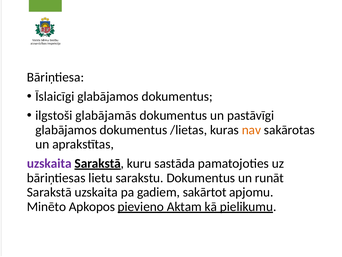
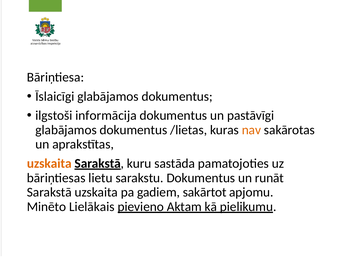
glabājamās: glabājamās -> informācija (106, 115)
uzskaita colour: purple -> orange (49, 163)
Apkopos: Apkopos -> Lielākais (92, 206)
